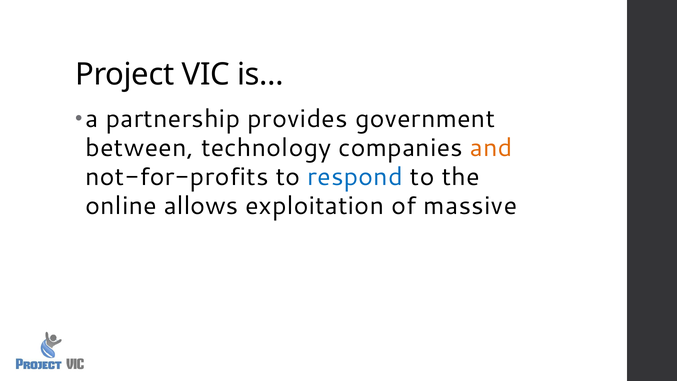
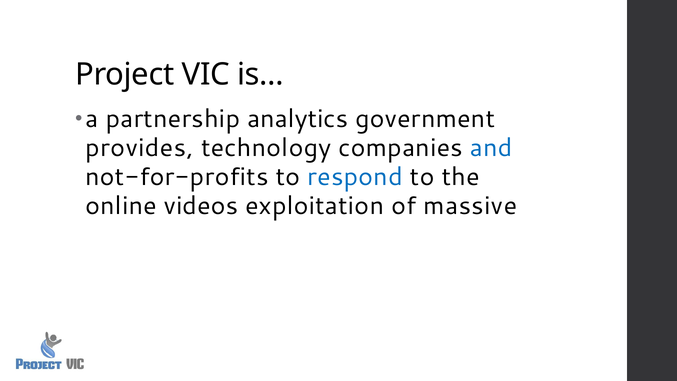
provides: provides -> analytics (298, 119)
between: between -> provides (140, 148)
and colour: orange -> blue (491, 148)
allows: allows -> videos (201, 206)
